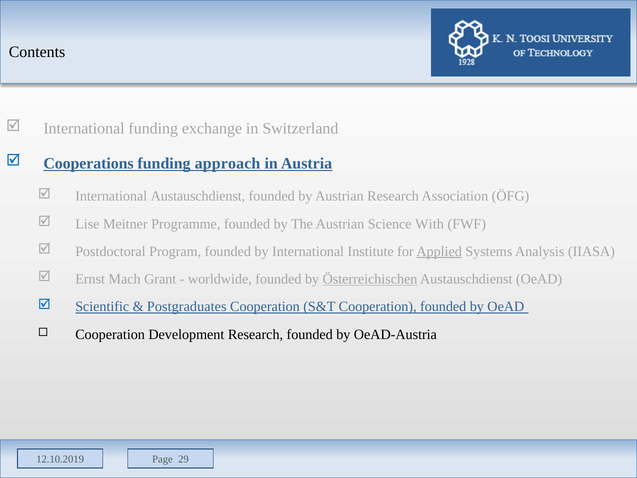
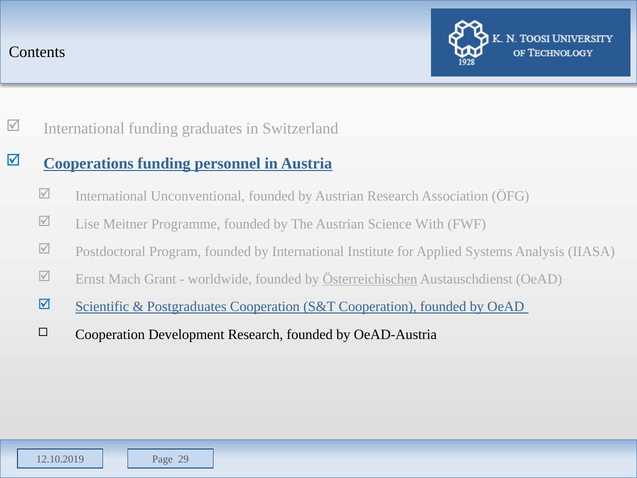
exchange: exchange -> graduates (212, 129)
approach: approach -> personnel (228, 163)
International Austauschdienst: Austauschdienst -> Unconventional (198, 196)
Applied underline: present -> none (439, 251)
